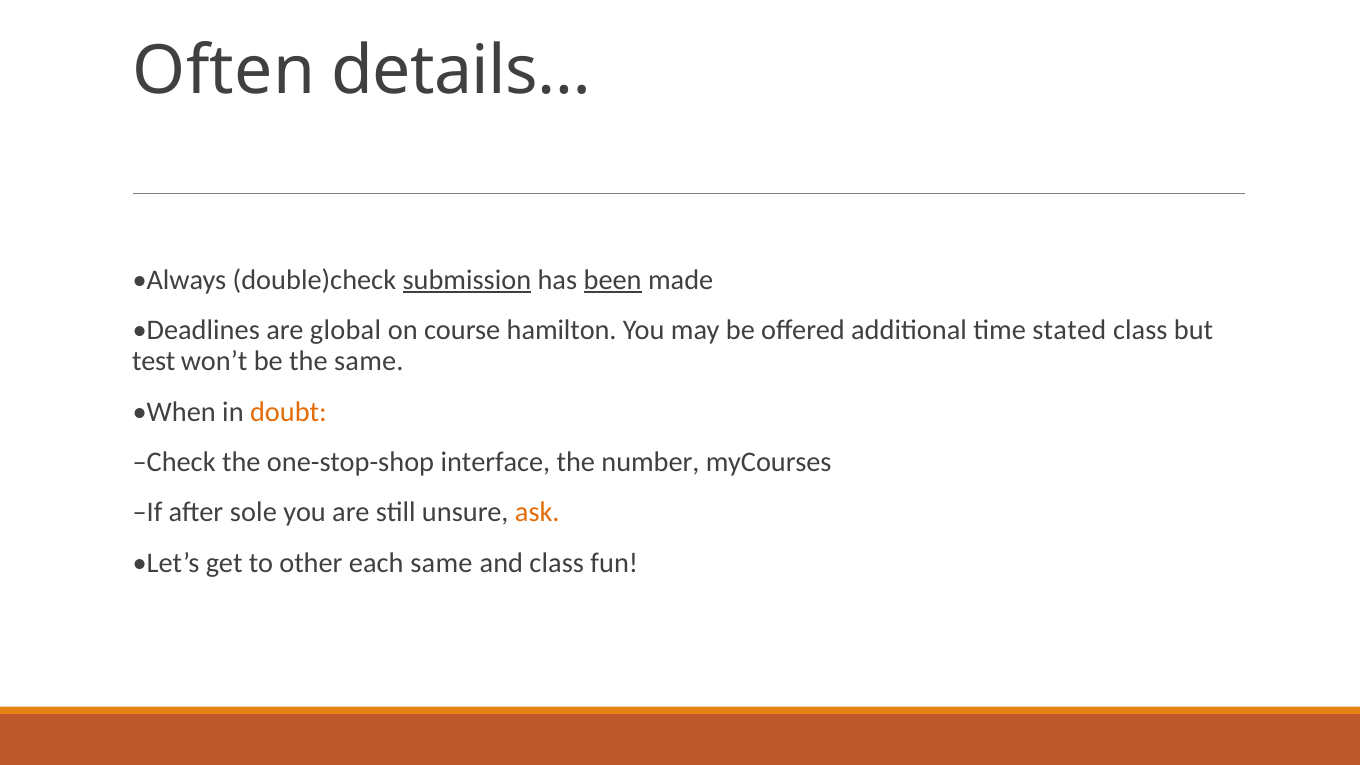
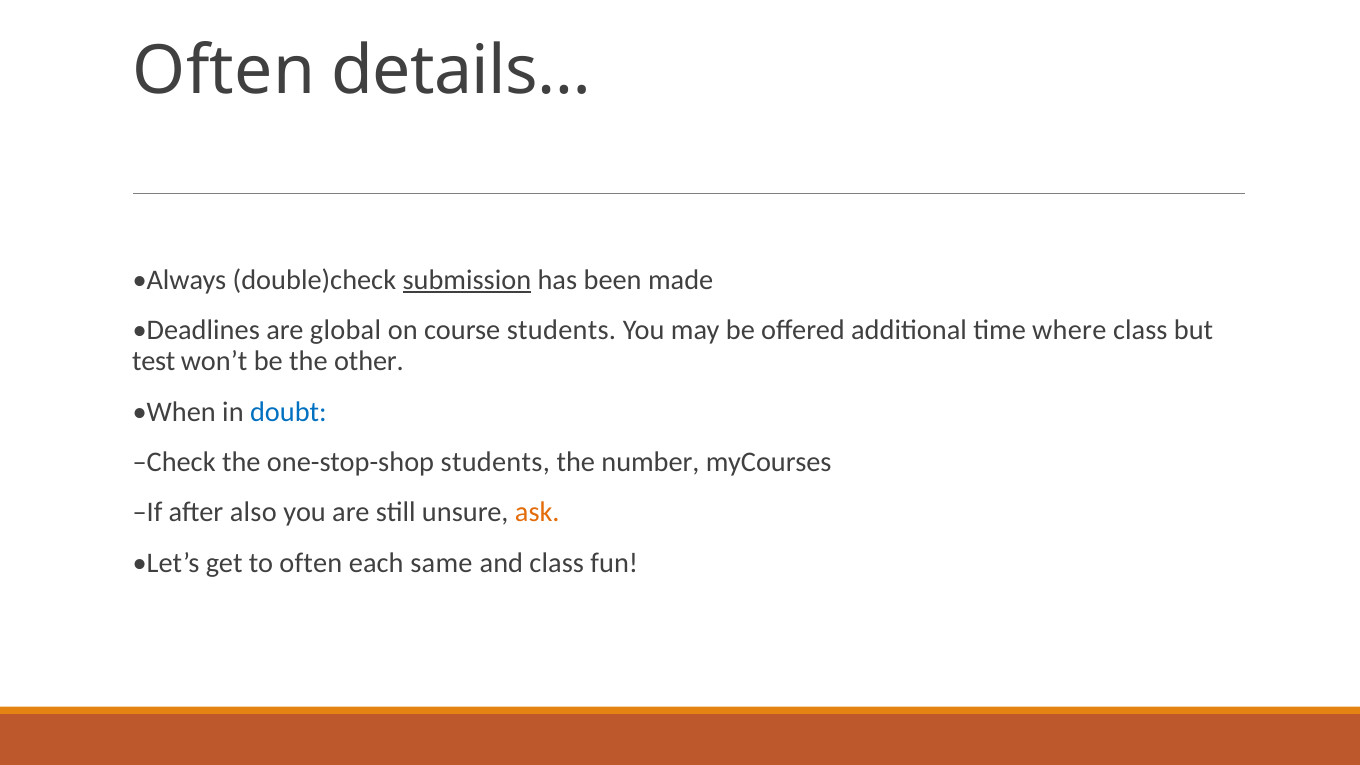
been underline: present -> none (613, 280)
course hamilton: hamilton -> students (561, 331)
stated: stated -> where (1069, 331)
the same: same -> other (369, 361)
doubt colour: orange -> blue (288, 412)
one-stop-shop interface: interface -> students (495, 462)
sole: sole -> also (253, 513)
to other: other -> often (311, 563)
